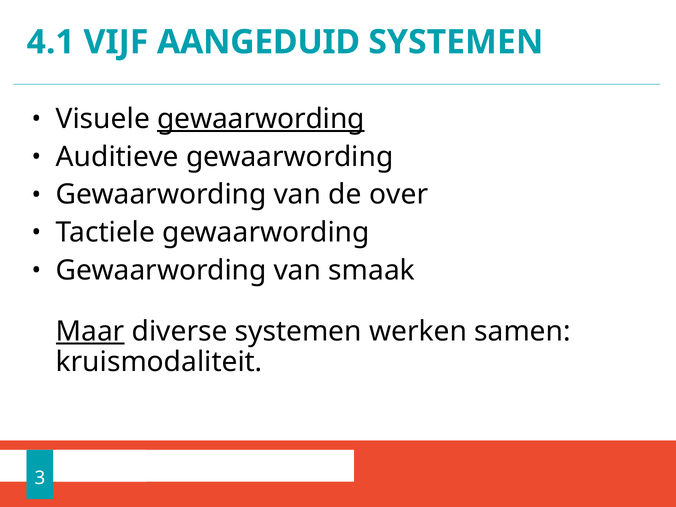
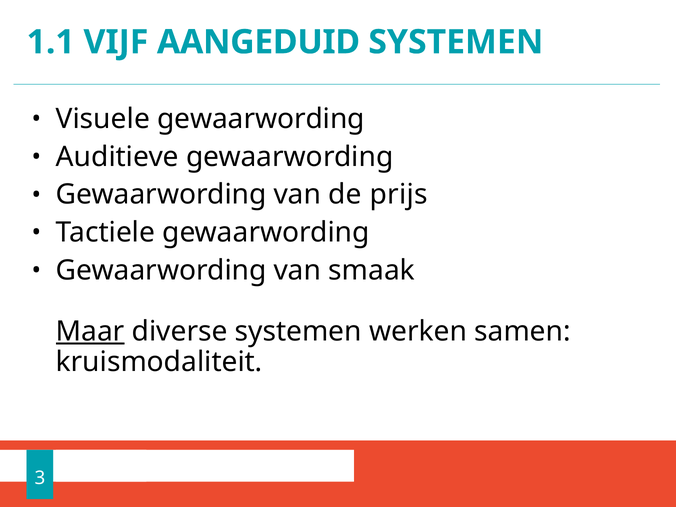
4.1: 4.1 -> 1.1 (51, 42)
gewaarwording underline: present -> none (261, 119)
over: over -> prijs (399, 195)
